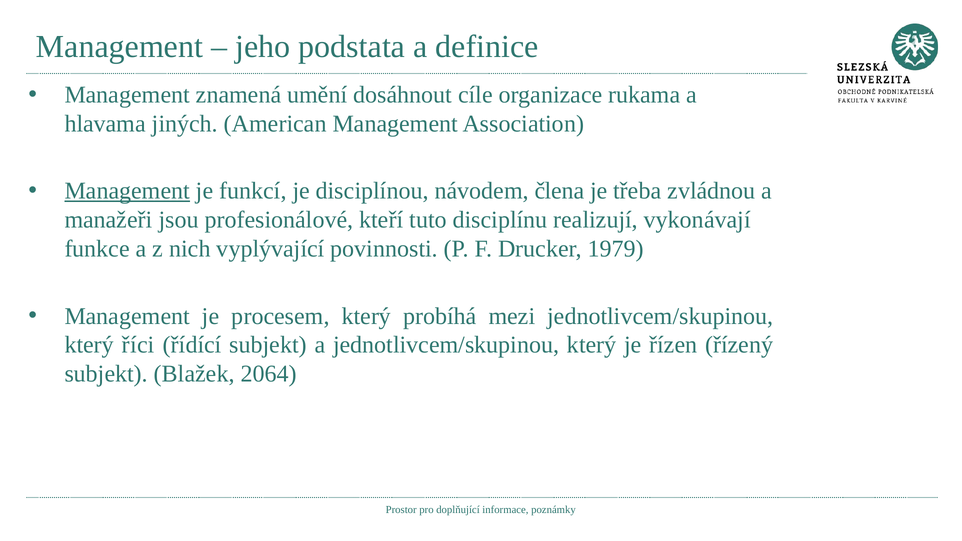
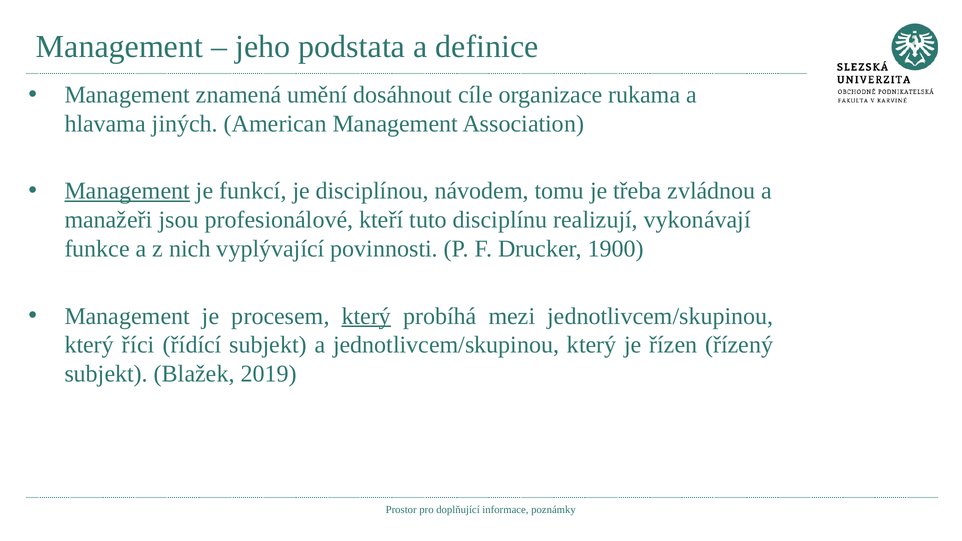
člena: člena -> tomu (559, 191)
1979: 1979 -> 1900 (616, 249)
který underline: none -> present (366, 316)
2064: 2064 -> 2019 (269, 374)
